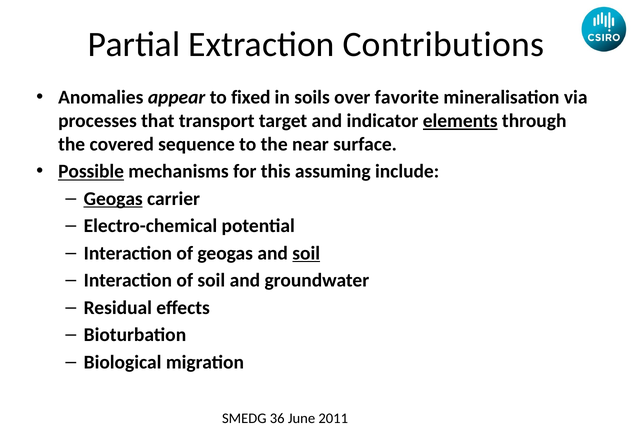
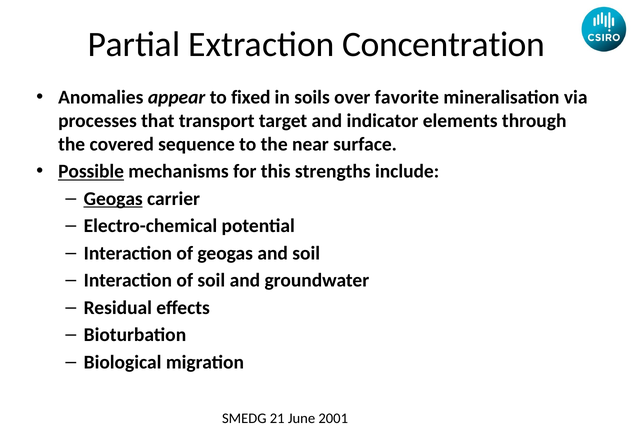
Contributions: Contributions -> Concentration (444, 44)
elements underline: present -> none (460, 121)
assuming: assuming -> strengths (333, 172)
soil underline: present -> none (306, 253)
36: 36 -> 21 (277, 419)
2011: 2011 -> 2001 (333, 419)
